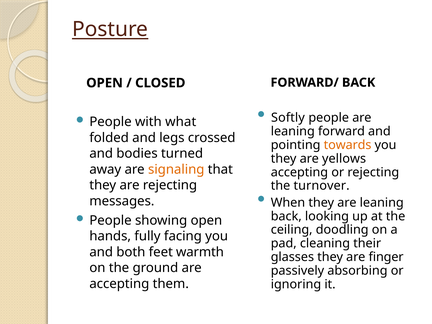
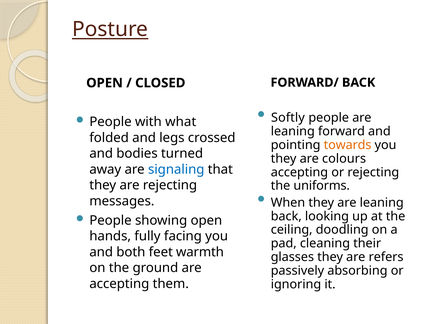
yellows: yellows -> colours (344, 159)
signaling colour: orange -> blue (176, 169)
turnover: turnover -> uniforms (322, 186)
finger: finger -> refers (386, 257)
